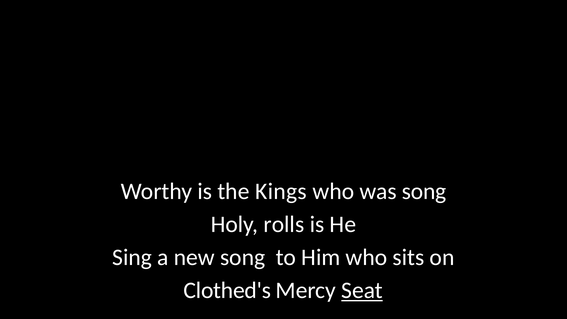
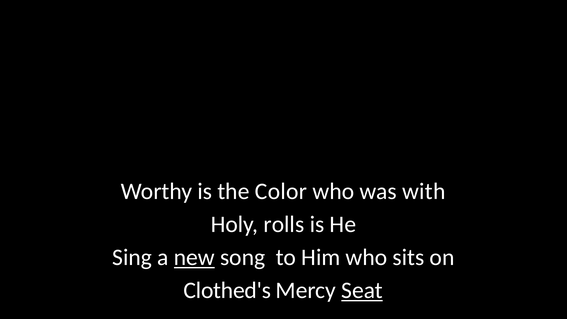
Kings: Kings -> Color (281, 191)
was song: song -> with (424, 191)
new underline: none -> present (194, 257)
